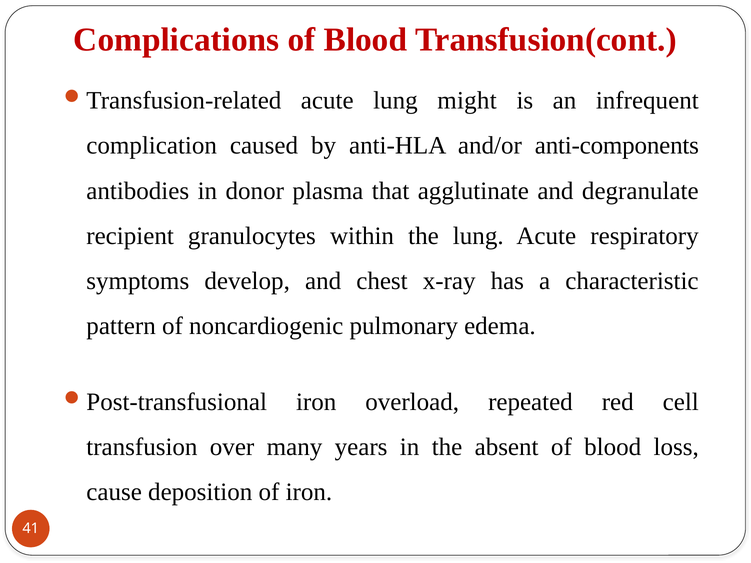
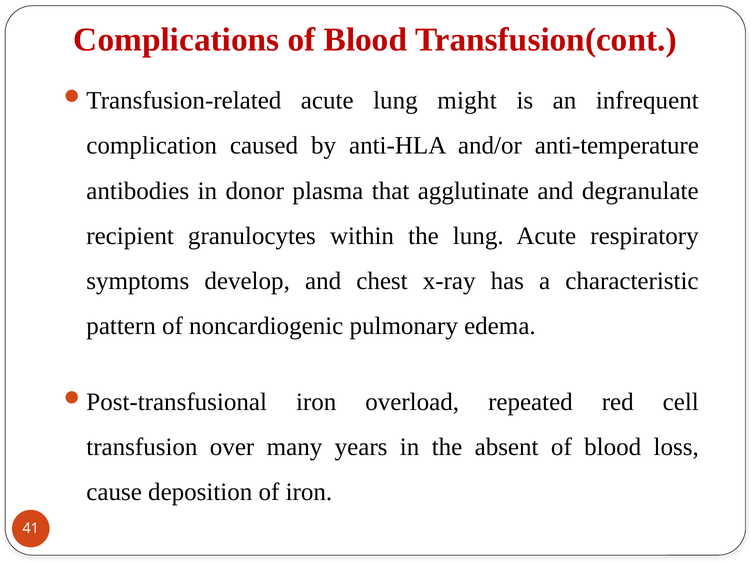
anti-components: anti-components -> anti-temperature (617, 146)
